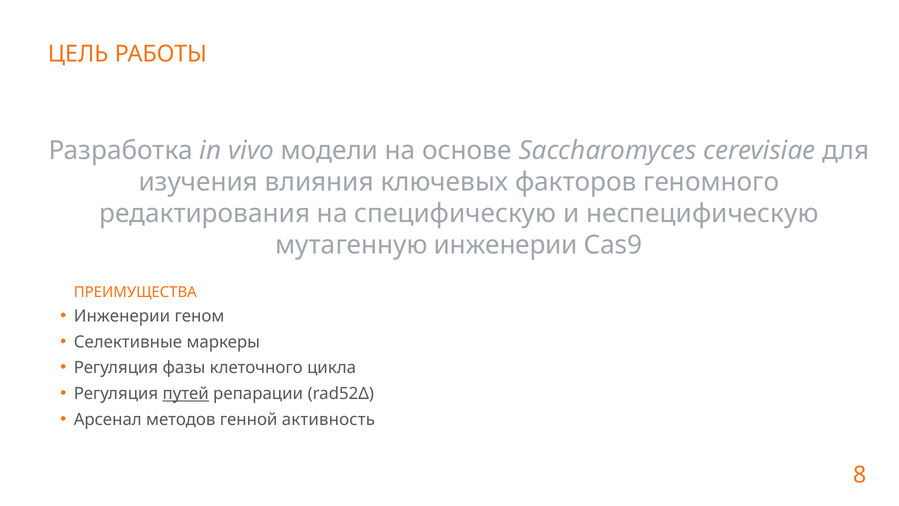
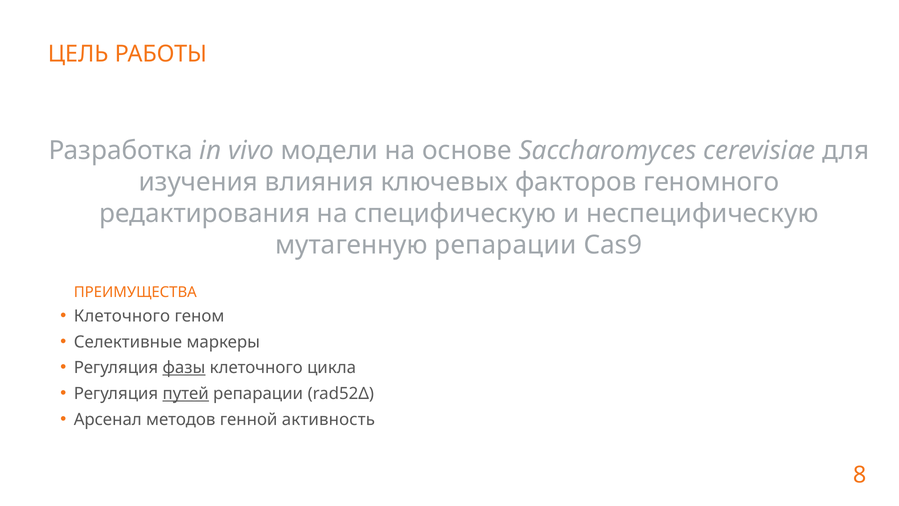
мутагенную инженерии: инженерии -> репарации (506, 245)
Инженерии: Инженерии -> Клеточного (122, 316)
фазы underline: none -> present (184, 368)
